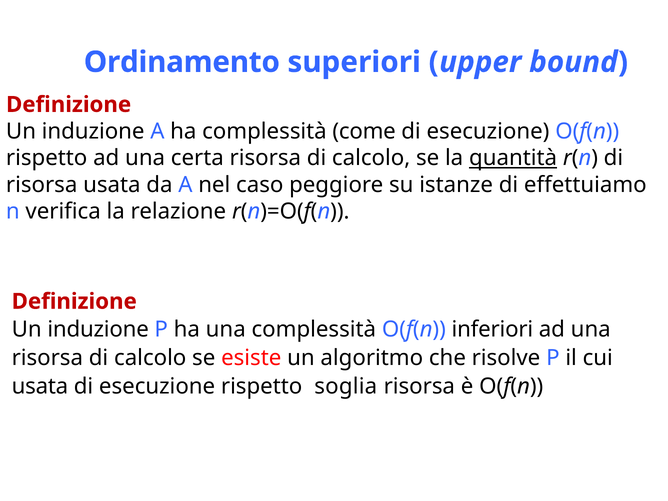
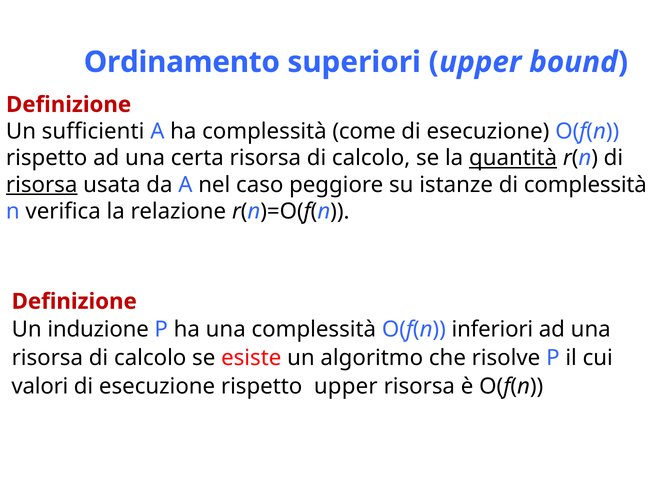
induzione: induzione -> sufficienti (93, 131)
risorsa underline: none -> present (42, 185)
di effettuiamo: effettuiamo -> complessità (585, 185)
usata: usata -> valori (40, 387)
rispetto soglia: soglia -> upper (346, 387)
